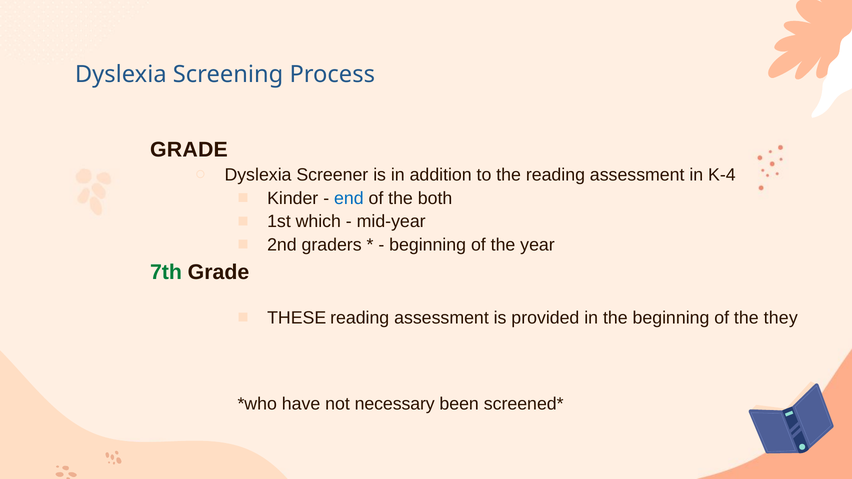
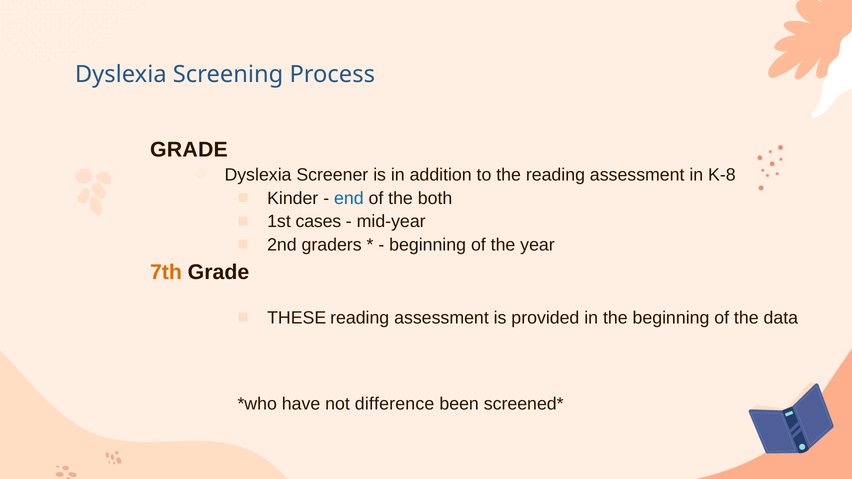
K-4: K-4 -> K-8 (722, 175)
which: which -> cases (318, 222)
7th colour: green -> orange (166, 273)
they: they -> data (781, 318)
necessary: necessary -> difference (395, 404)
